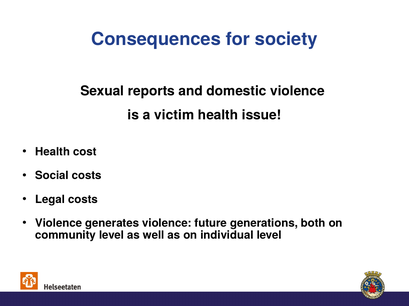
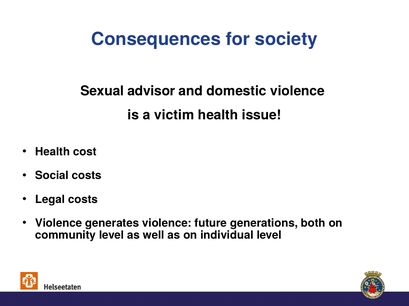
reports: reports -> advisor (151, 91)
